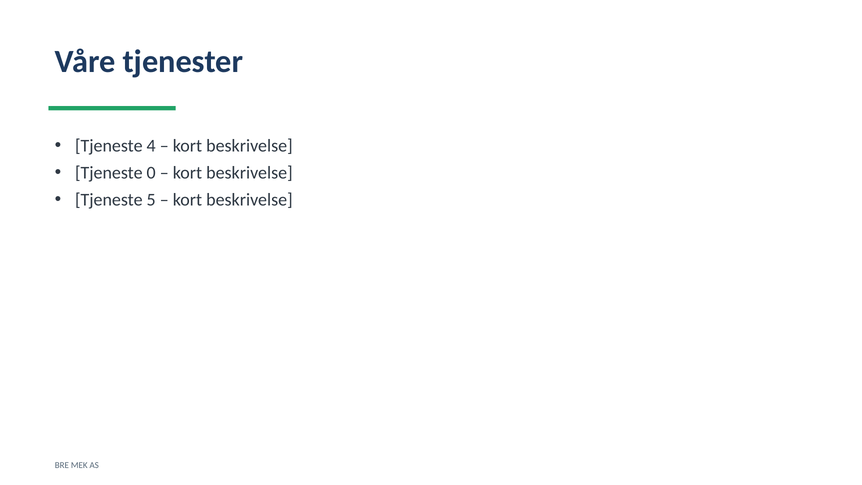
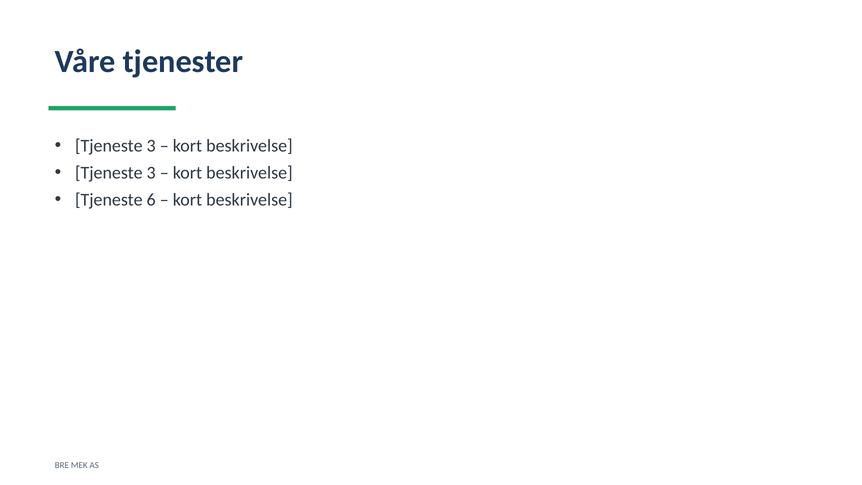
4: 4 -> 3 (151, 146)
0: 0 -> 3 (151, 173)
5: 5 -> 6 (151, 200)
